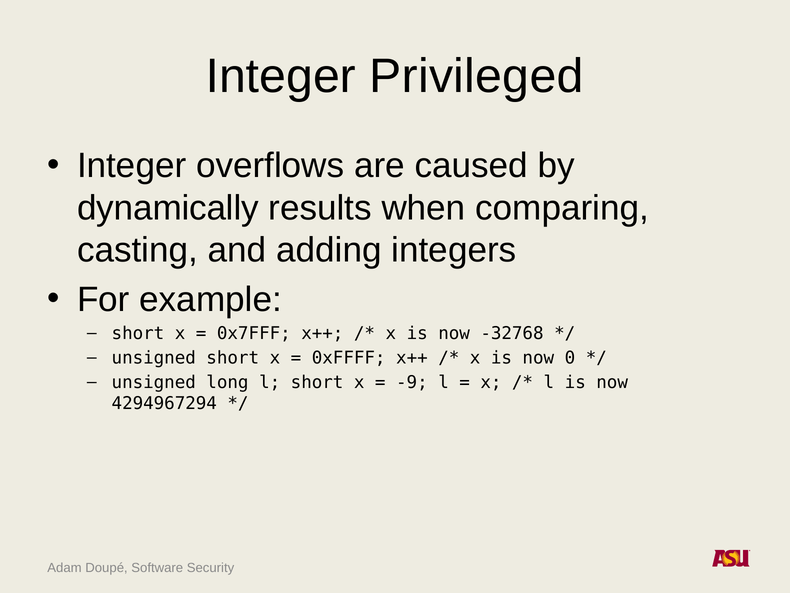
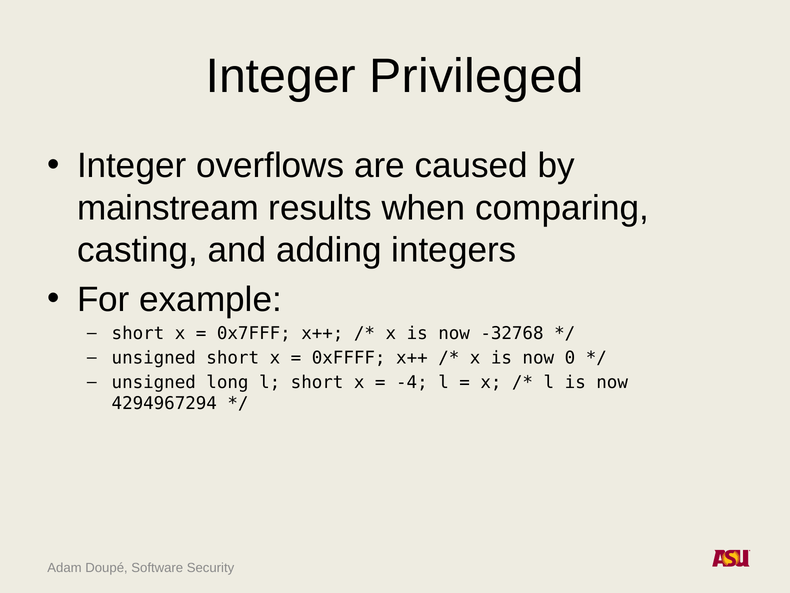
dynamically: dynamically -> mainstream (168, 208)
-9: -9 -> -4 (412, 382)
